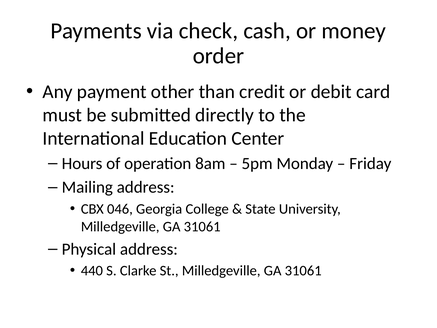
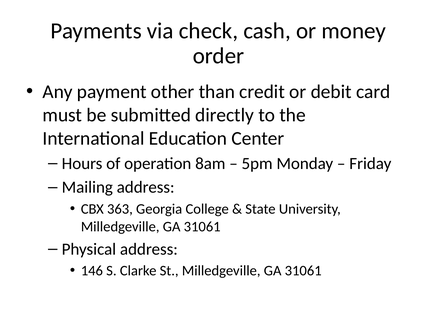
046: 046 -> 363 (120, 209)
440: 440 -> 146 (92, 271)
